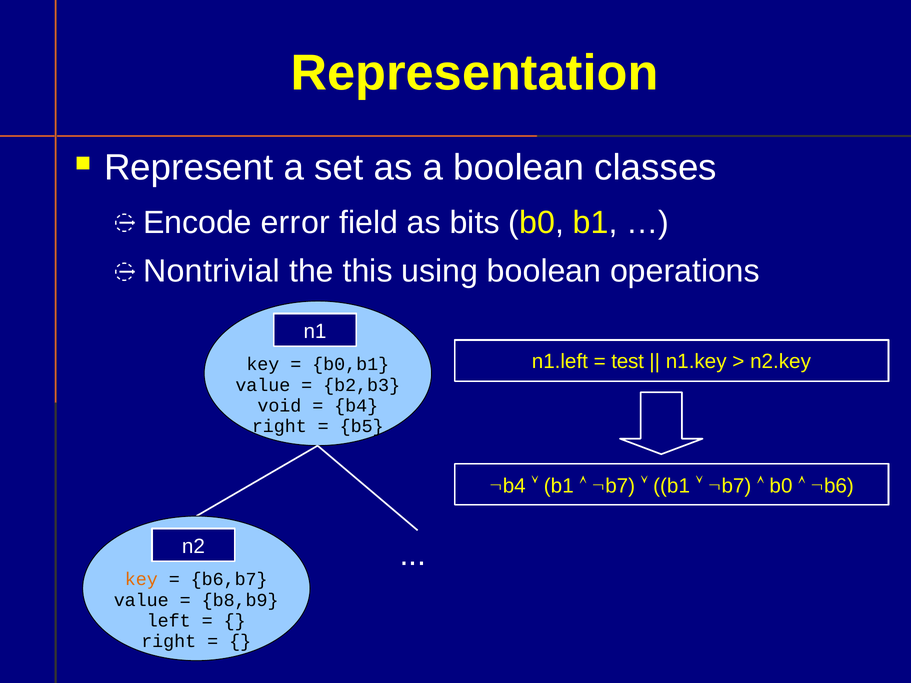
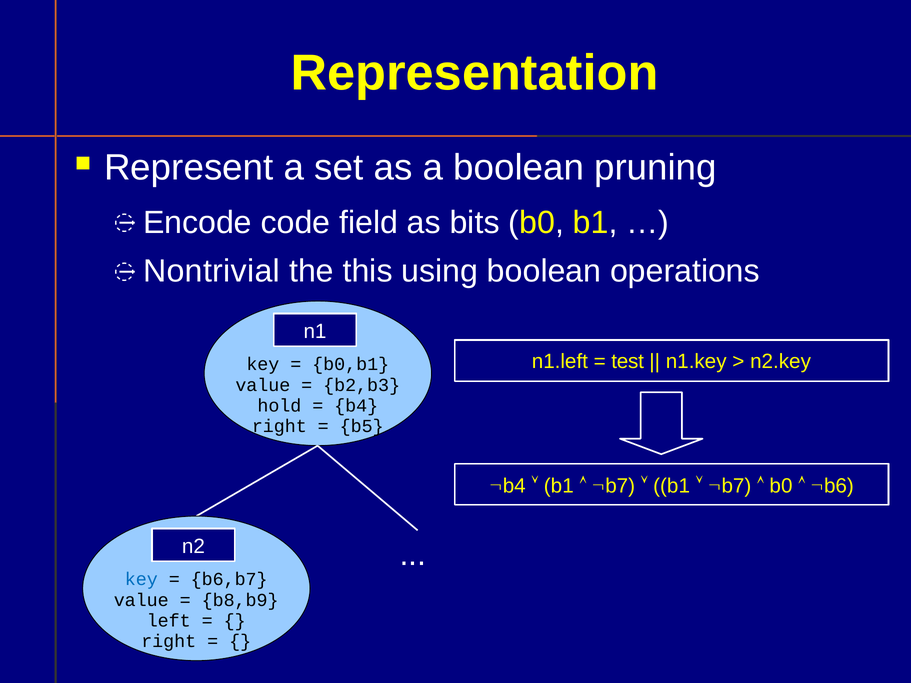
classes: classes -> pruning (656, 168)
error: error -> code (296, 223)
void: void -> hold (279, 406)
key colour: orange -> blue (141, 580)
